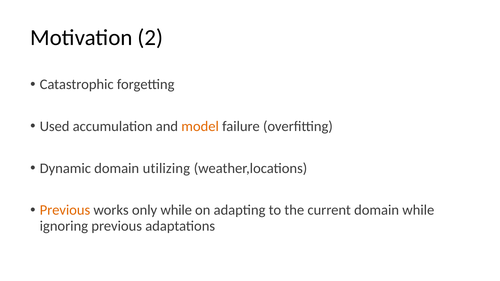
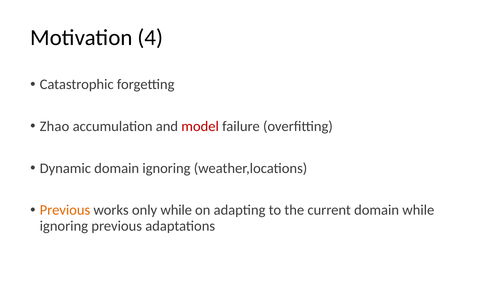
2: 2 -> 4 (150, 38)
Used: Used -> Zhao (54, 126)
model colour: orange -> red (200, 126)
domain utilizing: utilizing -> ignoring (166, 168)
